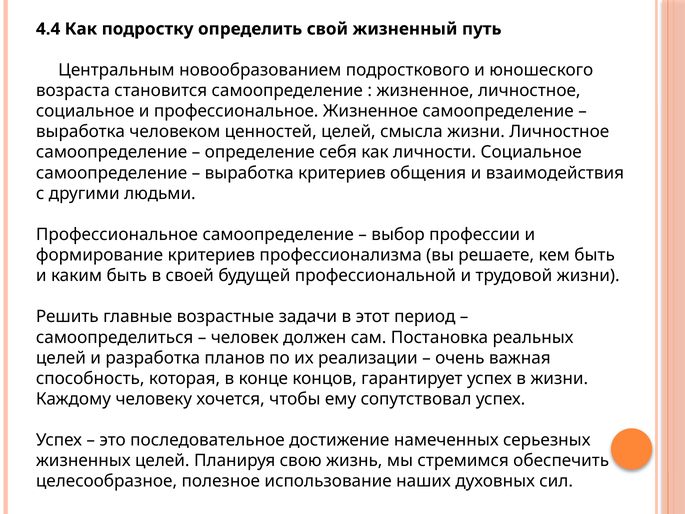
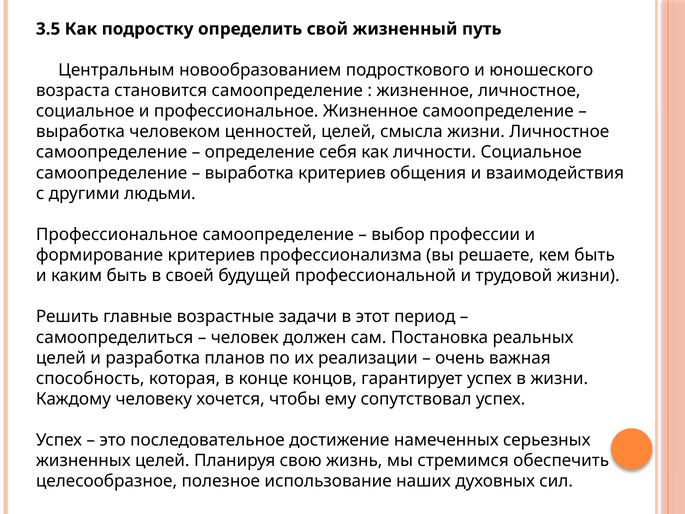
4.4: 4.4 -> 3.5 (48, 29)
